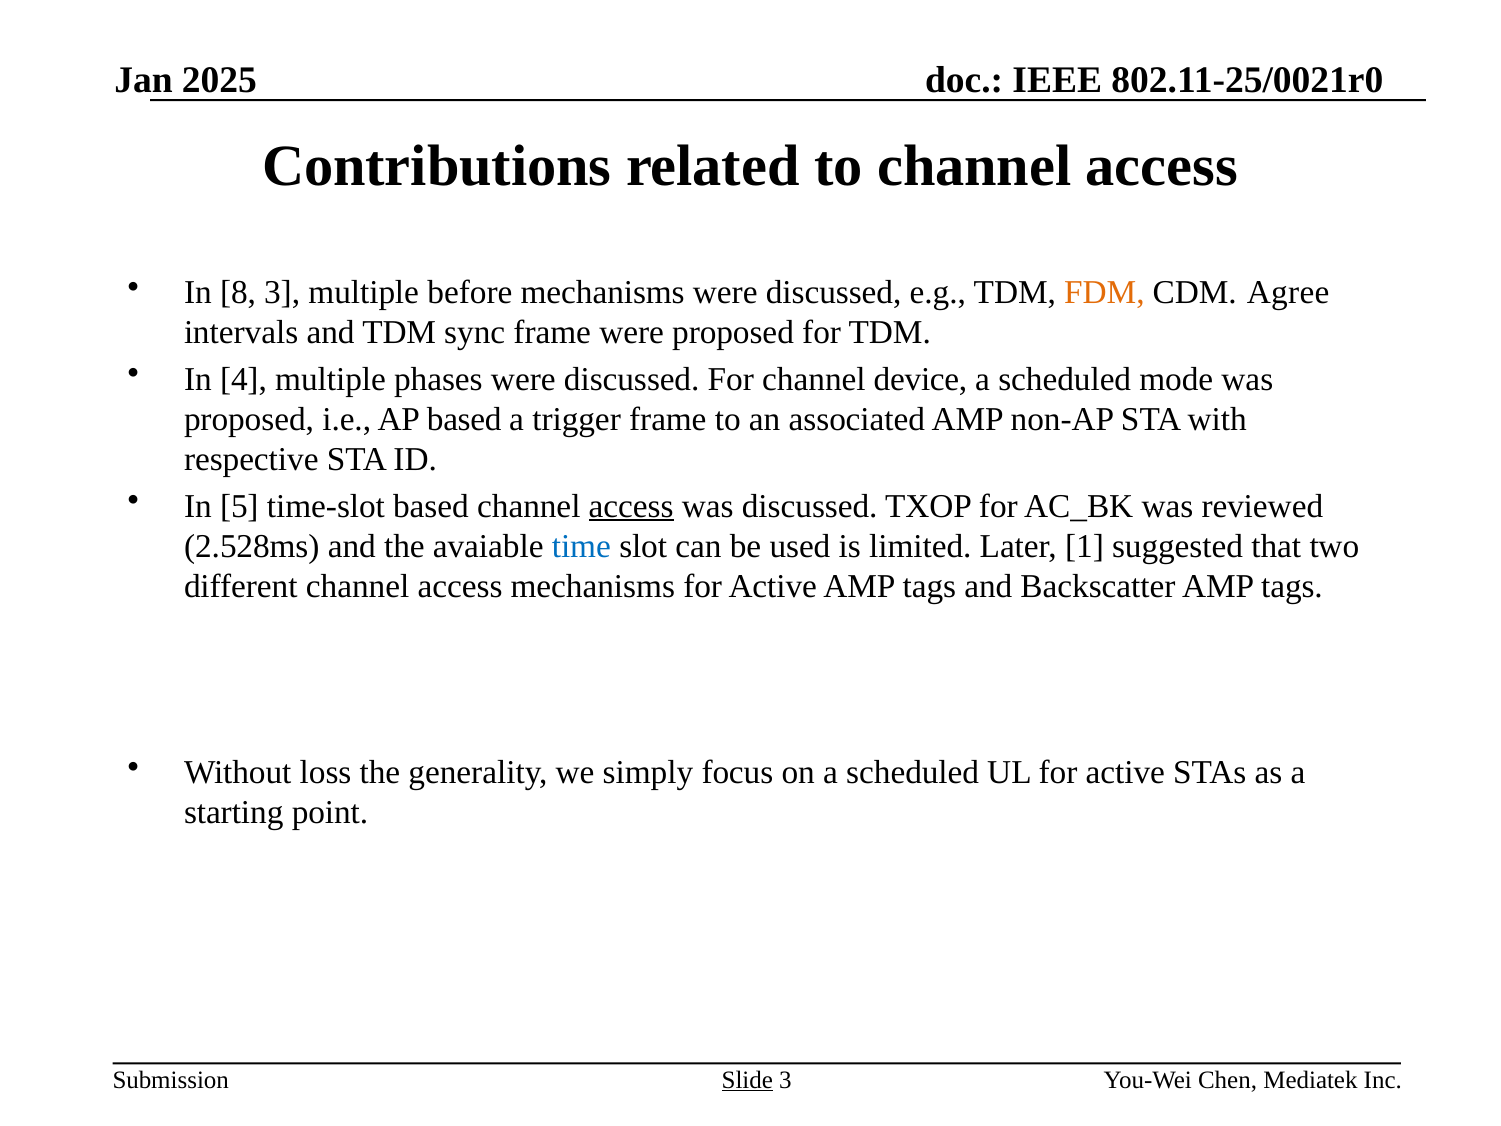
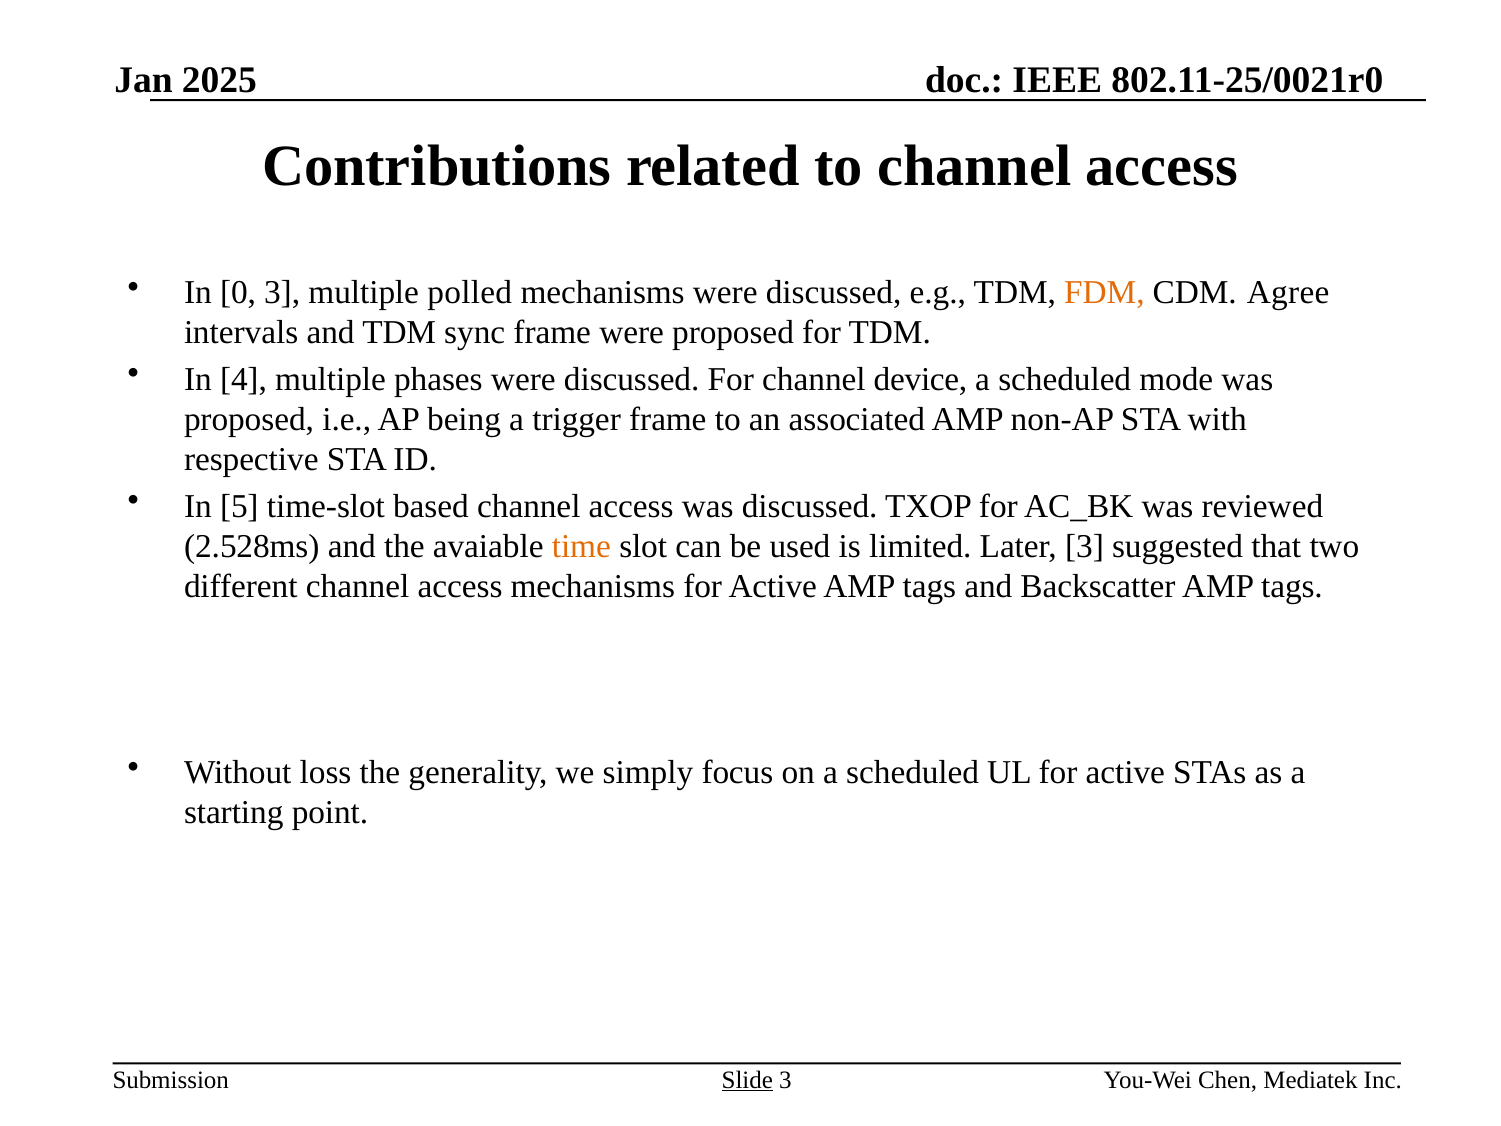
8: 8 -> 0 (238, 293)
before: before -> polled (470, 293)
AP based: based -> being (464, 419)
access underline: present -> none (631, 506)
time colour: blue -> orange (581, 546)
Later 1: 1 -> 3 (1084, 546)
